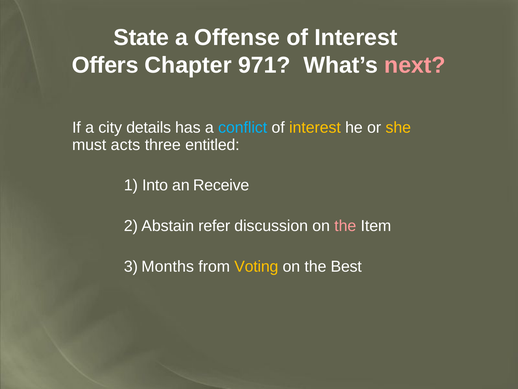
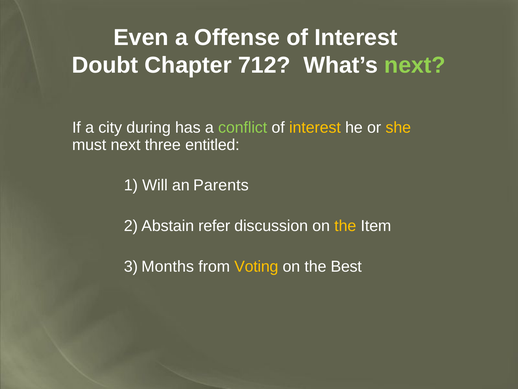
State: State -> Even (141, 37)
Offers: Offers -> Doubt (105, 65)
971: 971 -> 712 (264, 65)
next colour: pink -> light green (415, 65)
details: details -> during (149, 128)
conflict colour: light blue -> light green (243, 128)
must acts: acts -> next (126, 145)
Into: Into -> Will (155, 185)
Receive: Receive -> Parents (221, 185)
the colour: pink -> yellow (345, 226)
